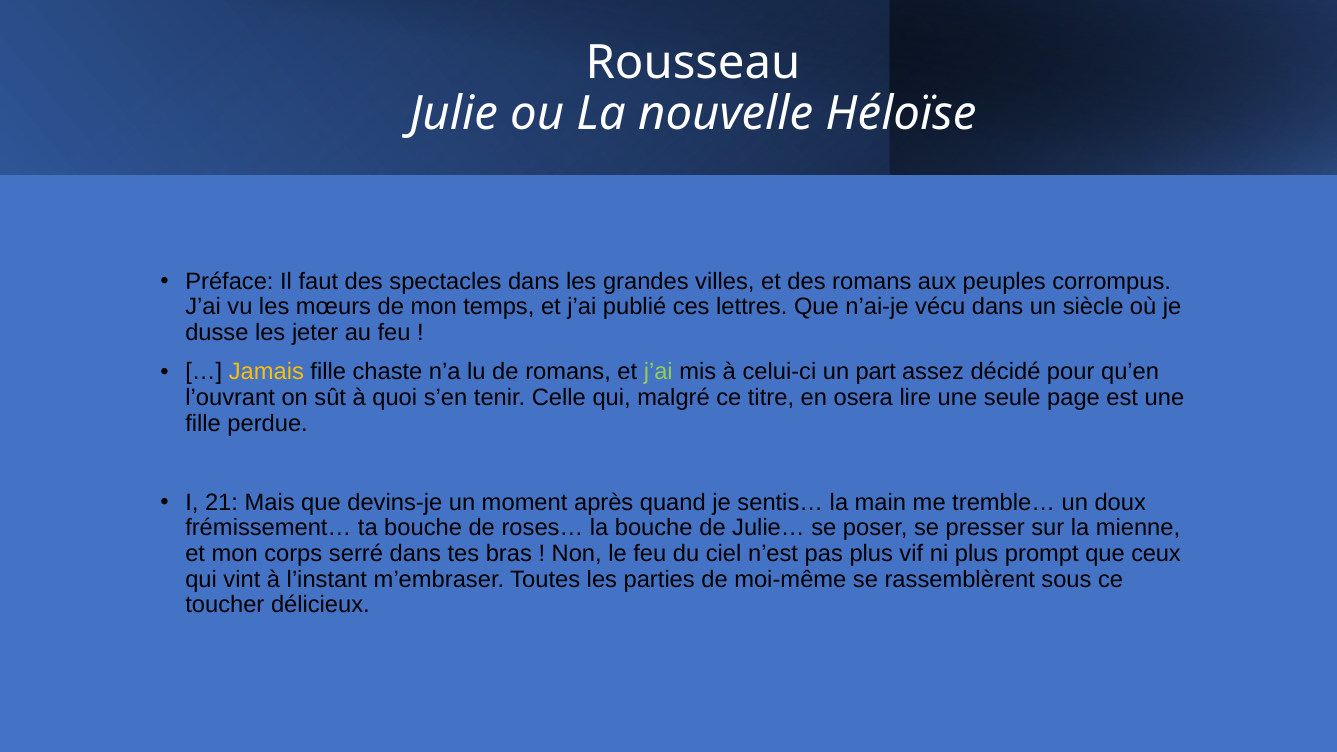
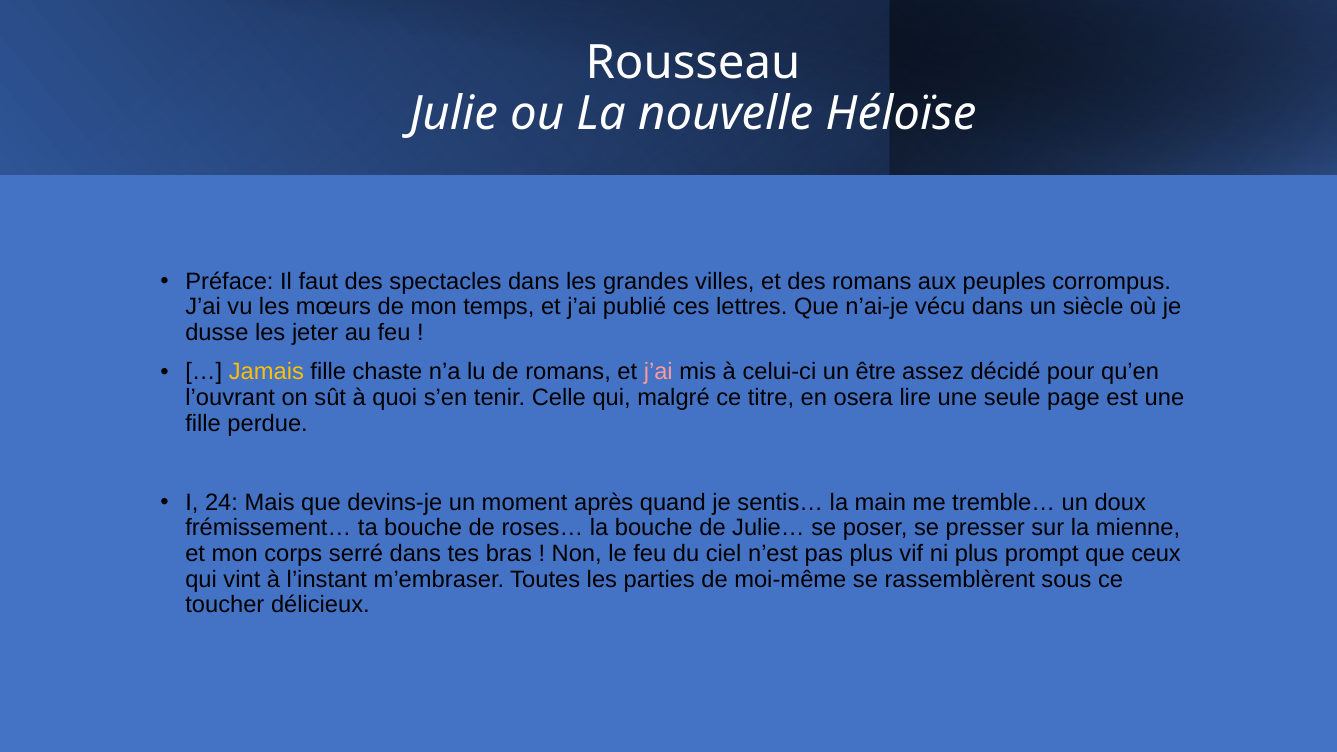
j’ai colour: light green -> pink (658, 372)
part: part -> être (876, 372)
21: 21 -> 24 (222, 502)
